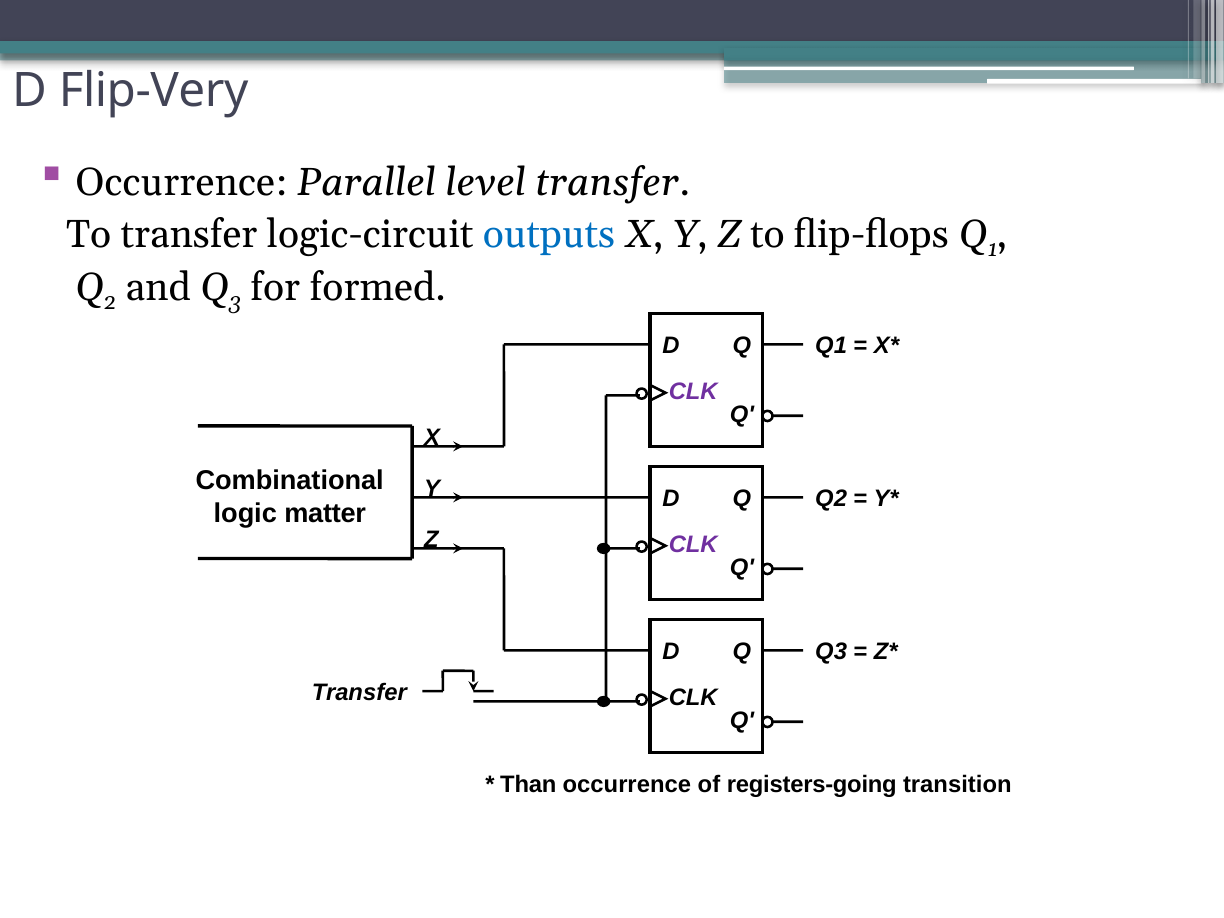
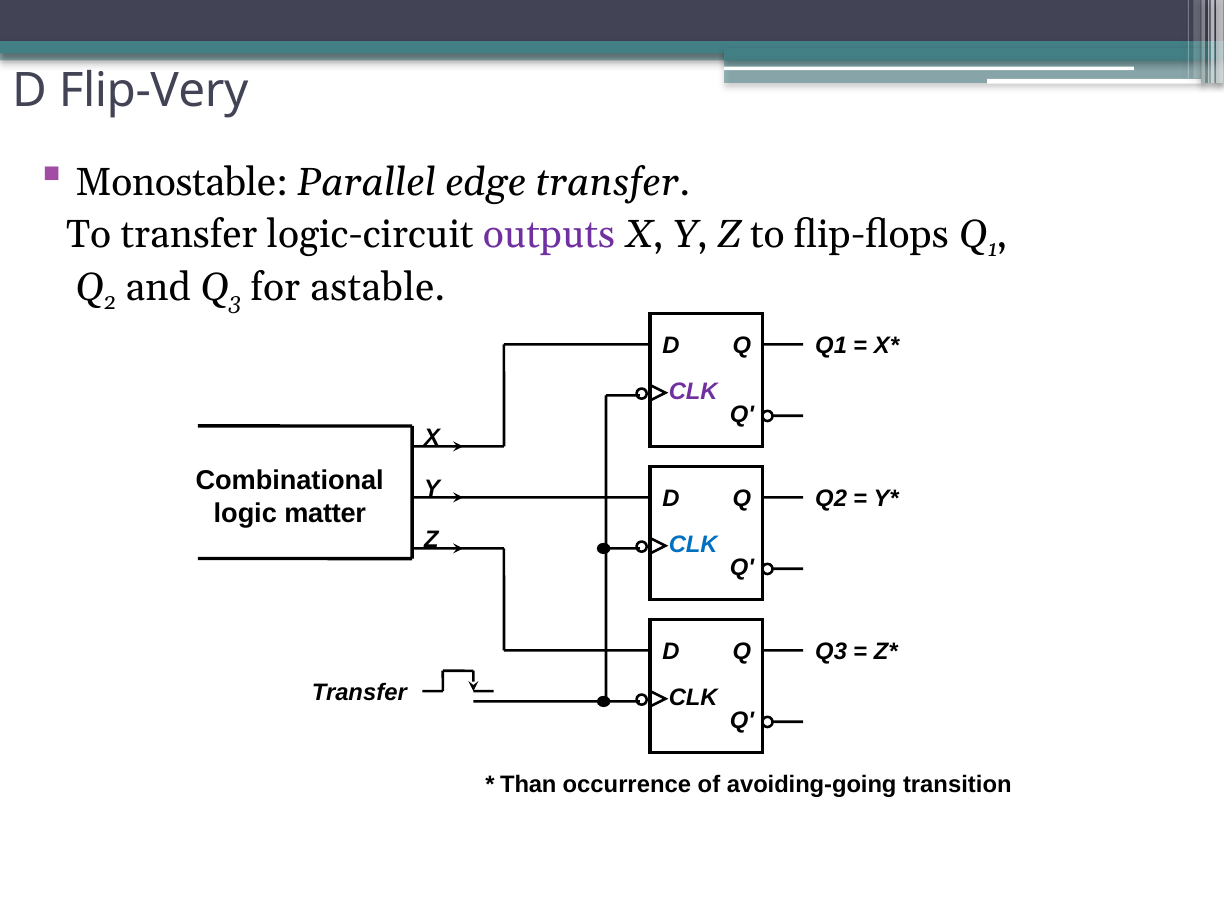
Occurrence: Occurrence -> Monostable (182, 183)
level: level -> edge (486, 183)
outputs colour: blue -> purple (549, 234)
formed: formed -> astable (378, 287)
CLK colour: purple -> blue (693, 544)
registers-going: registers-going -> avoiding-going (812, 785)
